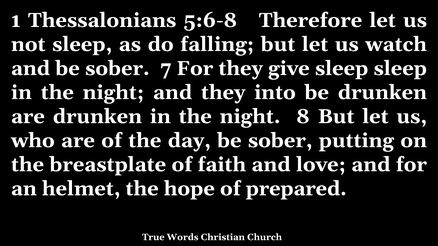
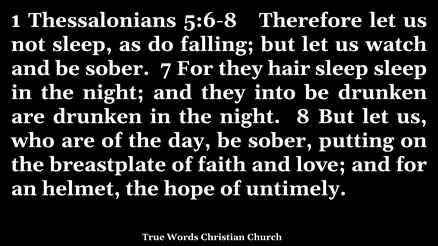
give: give -> hair (289, 69)
prepared: prepared -> untimely (296, 189)
